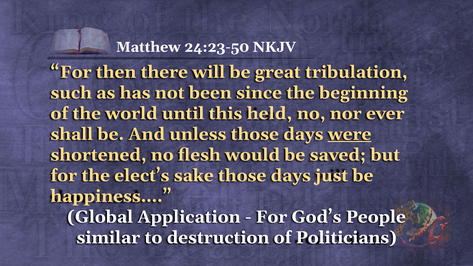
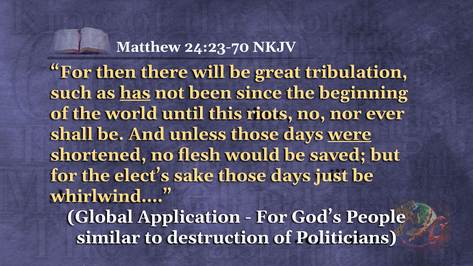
24:23-50: 24:23-50 -> 24:23-70 (217, 47)
has underline: none -> present (135, 93)
held: held -> riots (270, 114)
happiness…: happiness… -> whirlwind… (111, 196)
